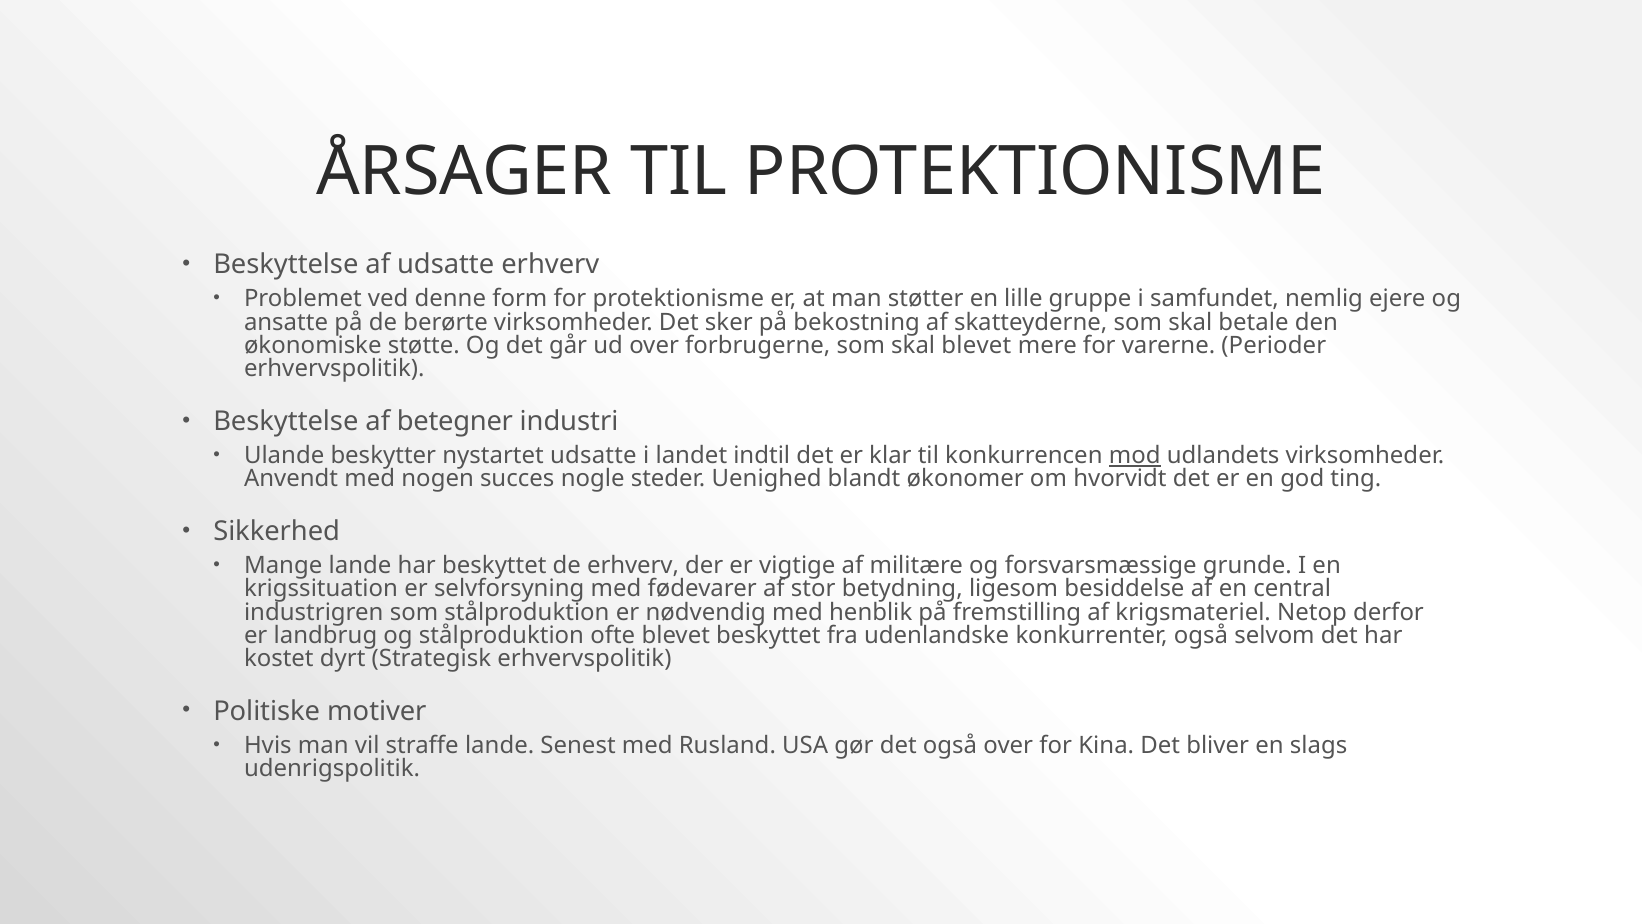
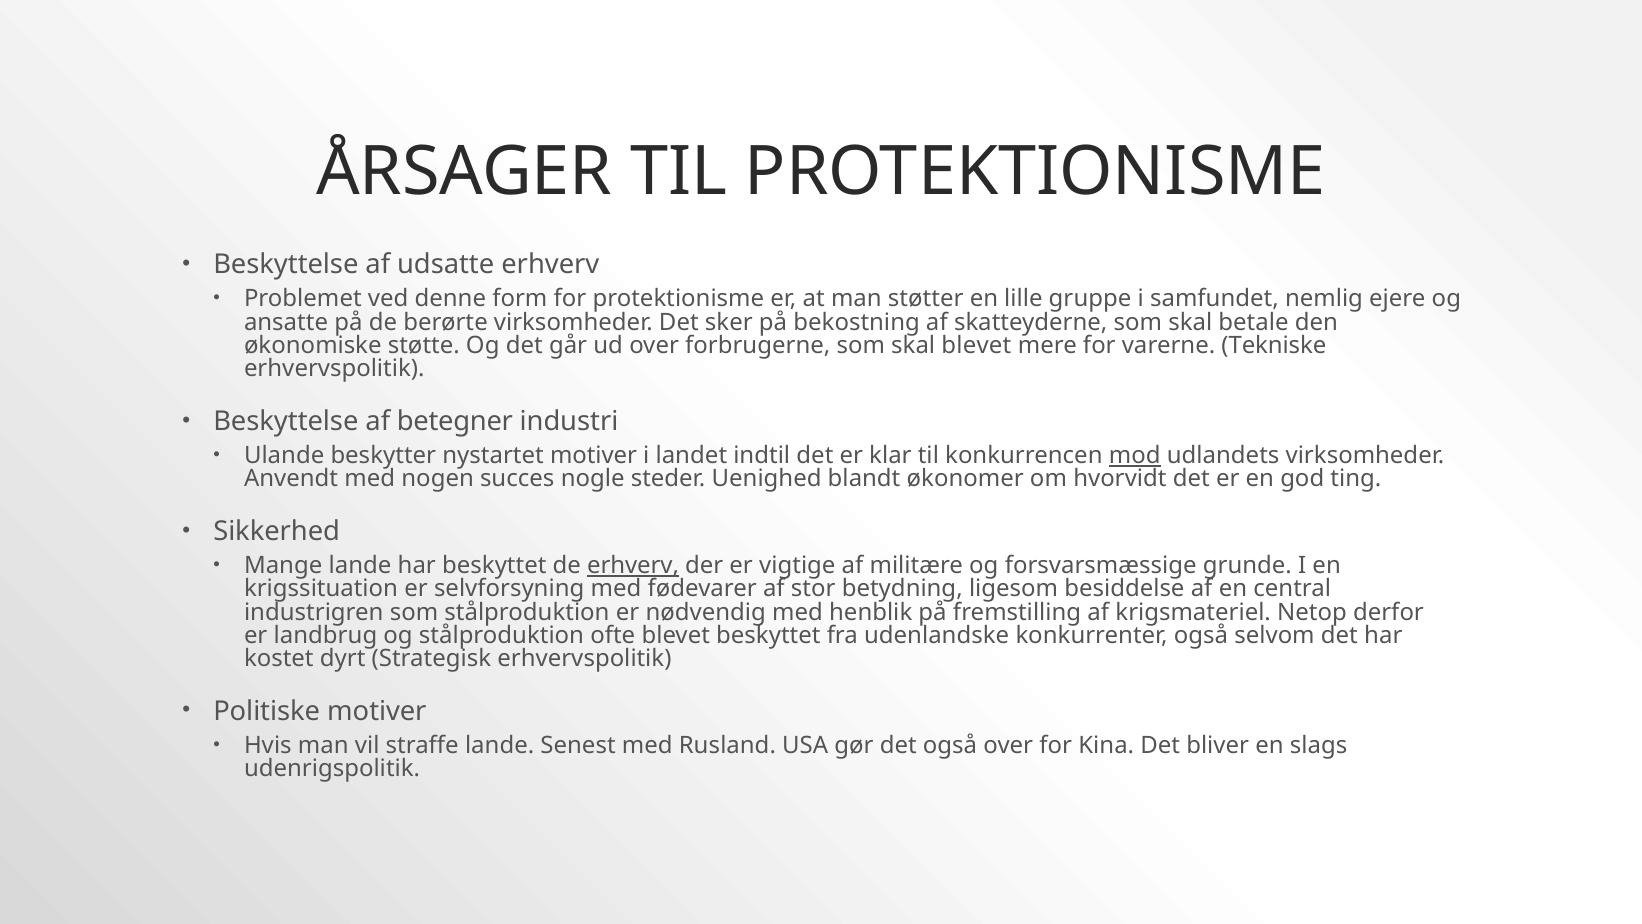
Perioder: Perioder -> Tekniske (1274, 346)
nystartet udsatte: udsatte -> motiver (594, 456)
erhverv underline: none -> present (633, 566)
